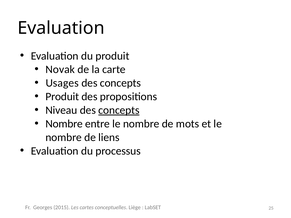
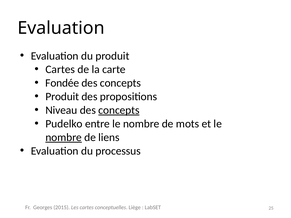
Novak: Novak -> Cartes (60, 70)
Usages: Usages -> Fondée (62, 83)
Nombre: Nombre -> Pudelko (64, 124)
nombre underline: none -> present (64, 137)
